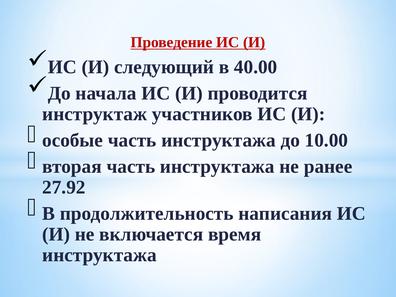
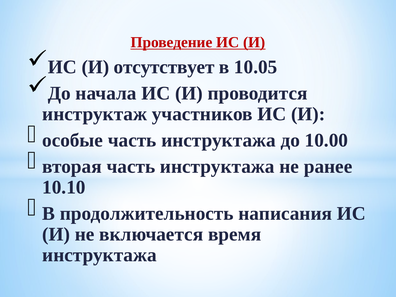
следующий: следующий -> отсутствует (164, 67)
40.00: 40.00 -> 10.05 (256, 67)
27.92: 27.92 -> 10.10 (64, 187)
